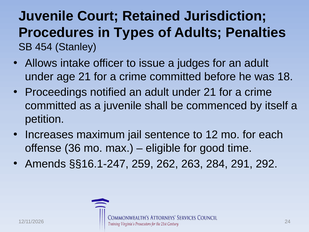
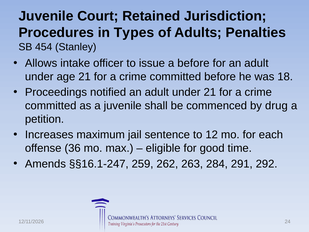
a judges: judges -> before (193, 63)
itself: itself -> drug (276, 106)
